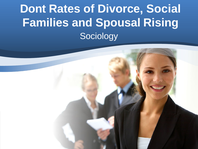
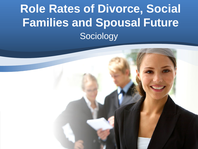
Dont: Dont -> Role (33, 9)
Rising: Rising -> Future (161, 23)
